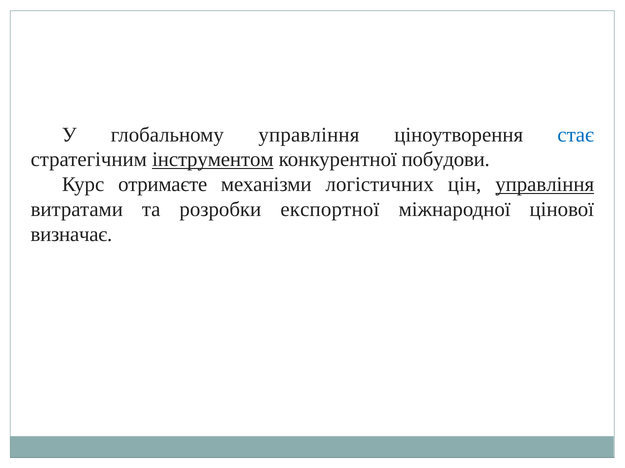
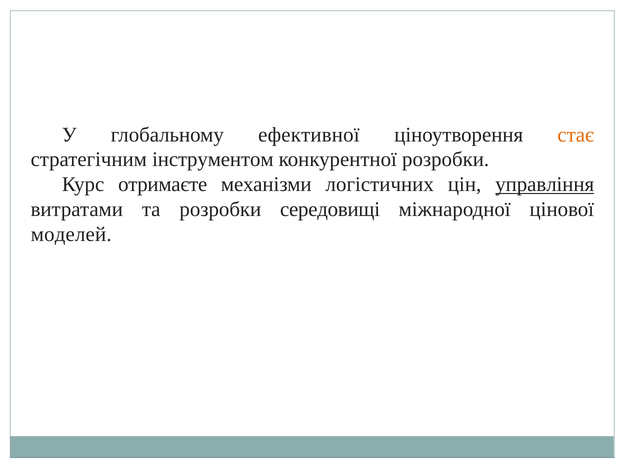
глобальному управління: управління -> ефективної (309, 135)
стає colour: blue -> orange (576, 135)
інструментом underline: present -> none (213, 160)
конкурентної побудови: побудови -> розробки (446, 160)
експортної: експортної -> середовищі (330, 210)
визначає: визначає -> моделей (71, 235)
